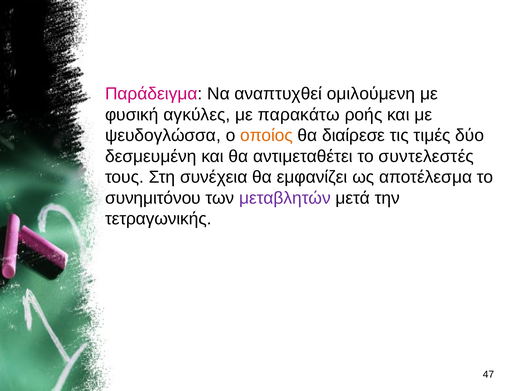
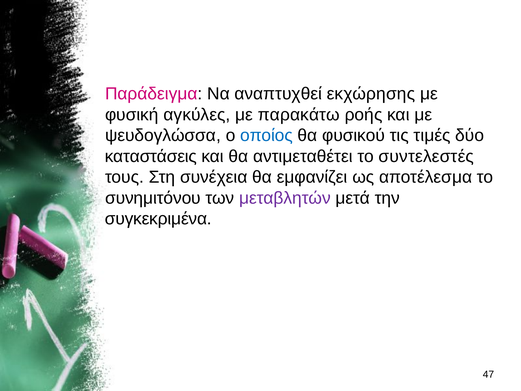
ομιλούμενη: ομιλούμενη -> εκχώρησης (371, 94)
οποίος colour: orange -> blue (267, 135)
διαίρεσε: διαίρεσε -> φυσικού (354, 135)
δεσμευμένη: δεσμευμένη -> καταστάσεις (151, 156)
τετραγωνικής: τετραγωνικής -> συγκεκριμένα (158, 219)
